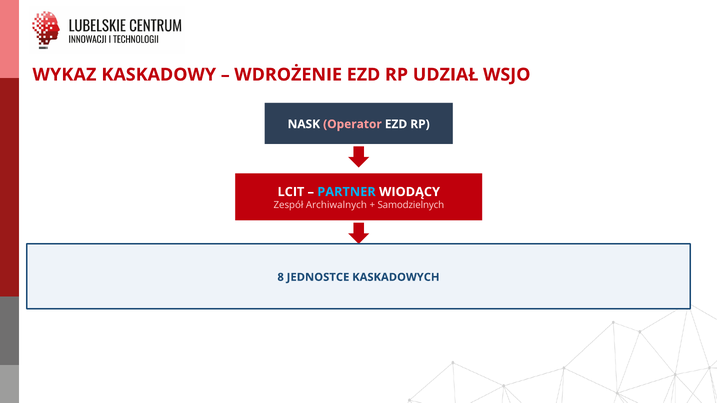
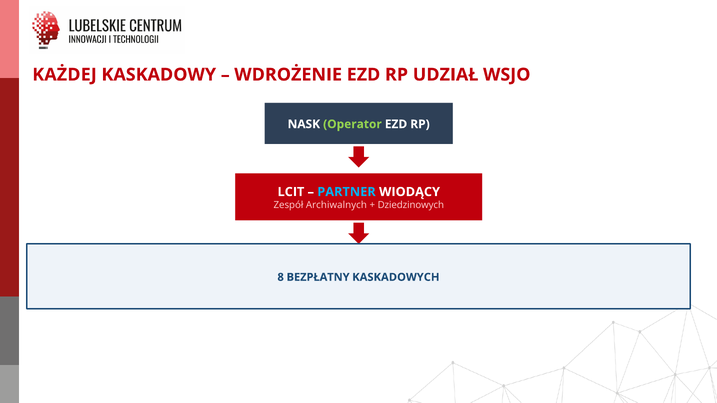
WYKAZ: WYKAZ -> KAŻDEJ (65, 75)
Operator colour: pink -> light green (352, 124)
Samodzielnych: Samodzielnych -> Dziedzinowych (411, 205)
JEDNOSTCE: JEDNOSTCE -> BEZPŁATNY (318, 277)
